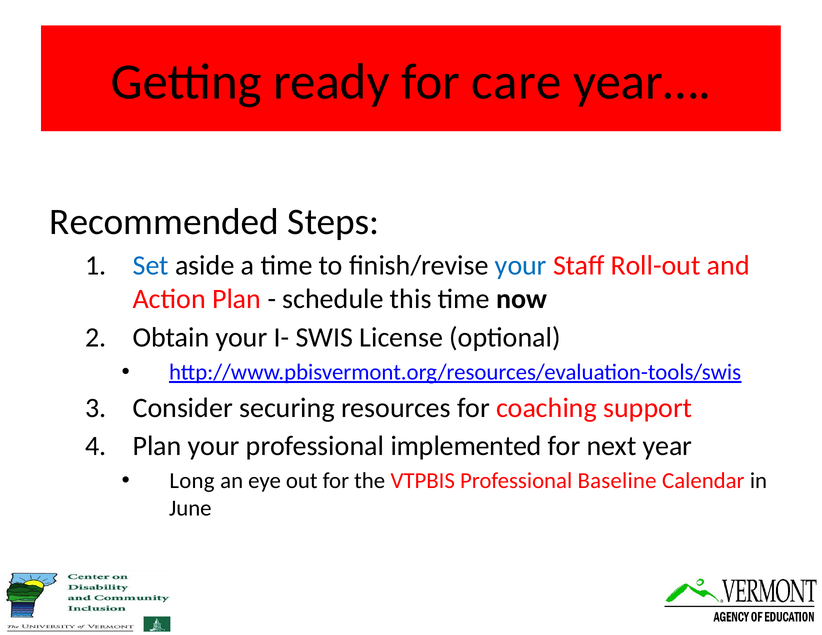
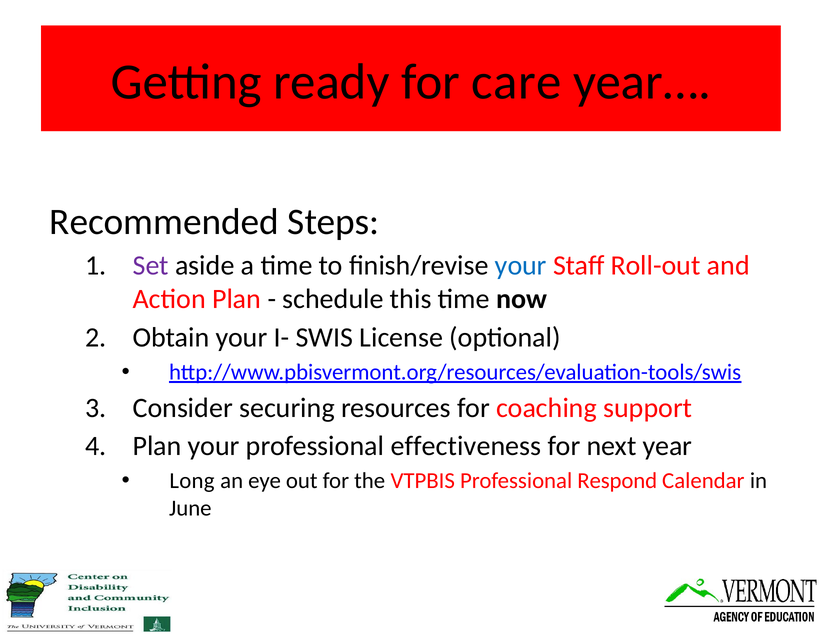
Set colour: blue -> purple (151, 265)
implemented: implemented -> effectiveness (466, 446)
Baseline: Baseline -> Respond (617, 481)
